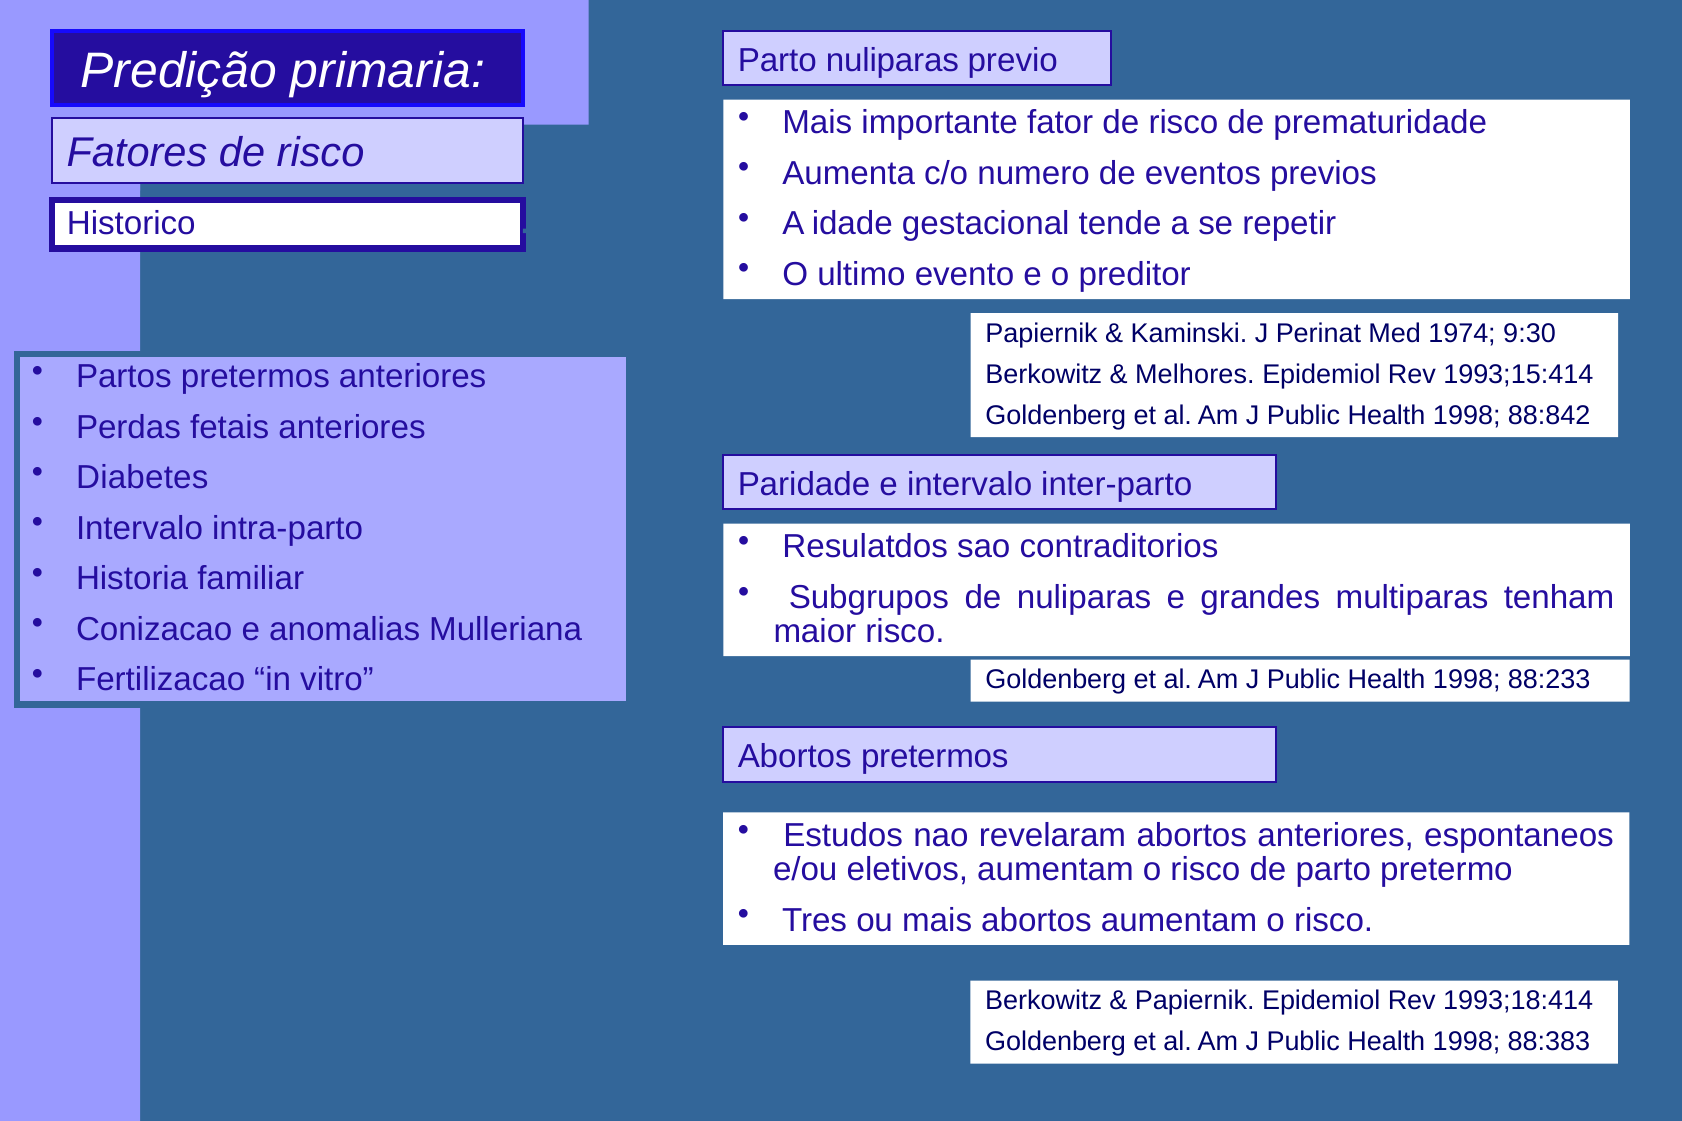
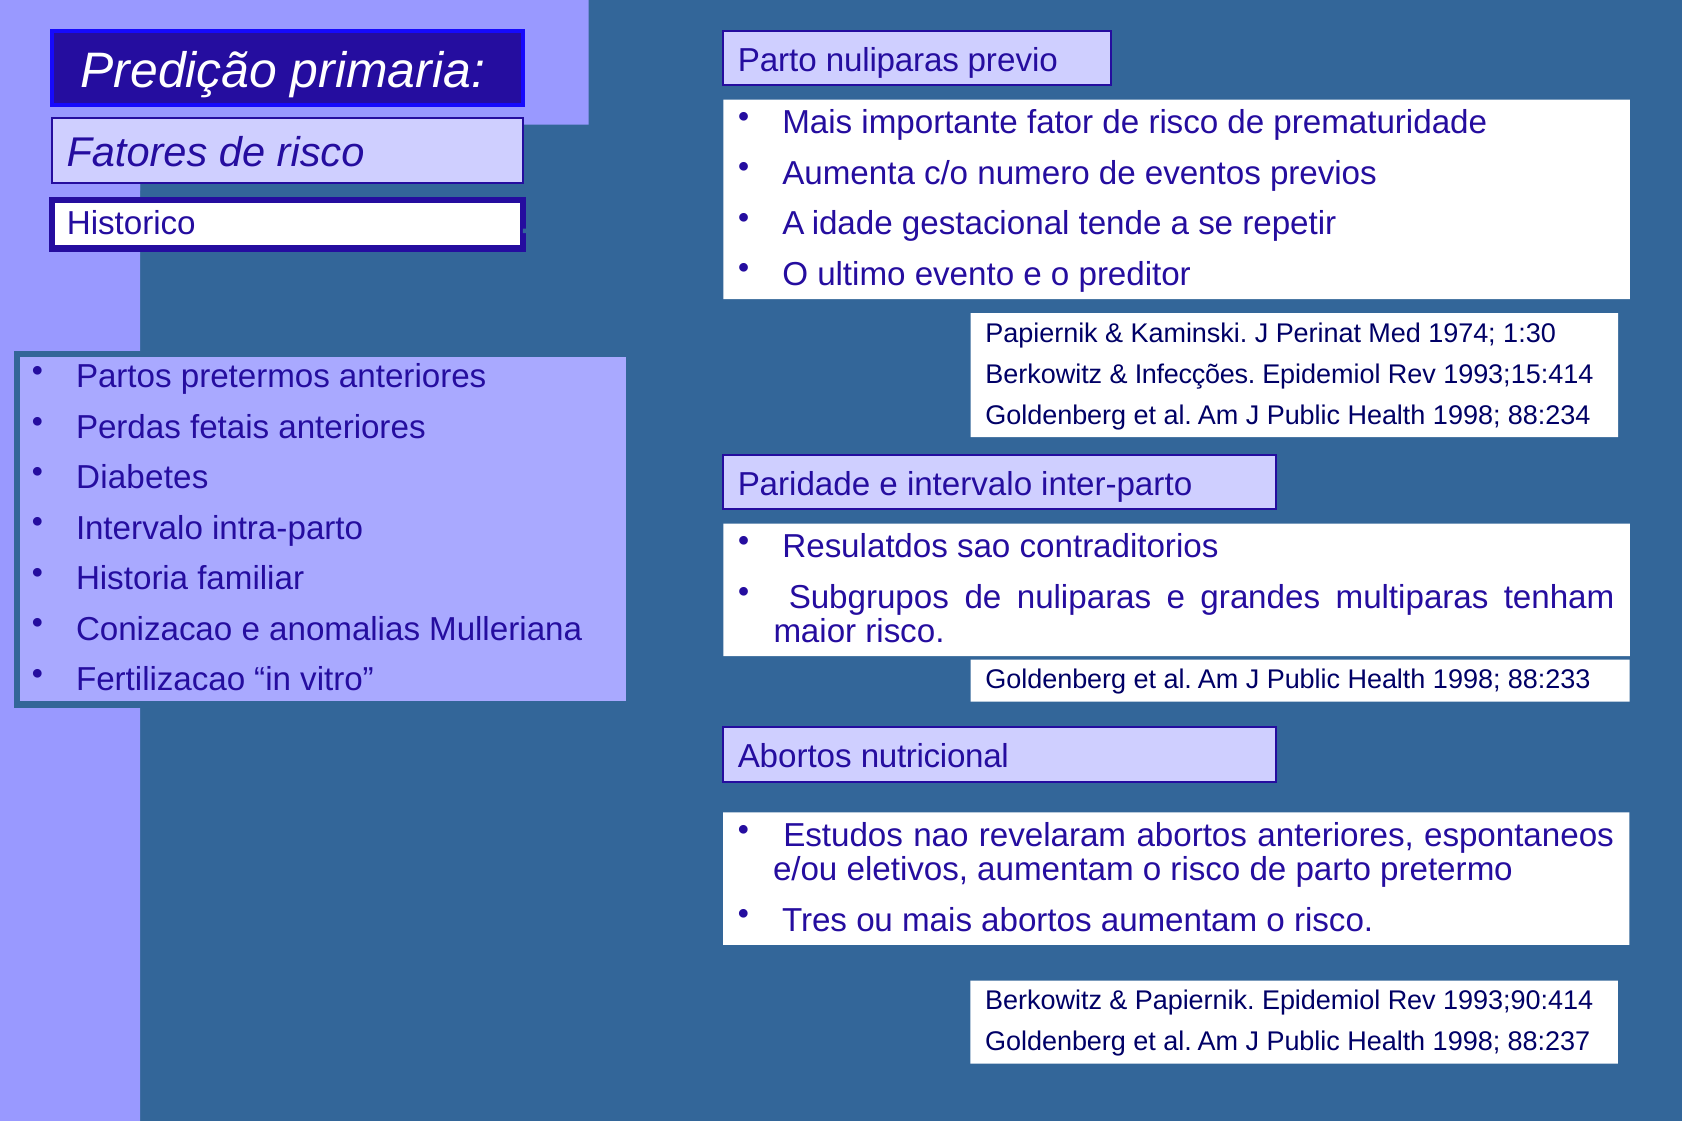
9:30: 9:30 -> 1:30 (1530, 334)
Melhores: Melhores -> Infecções (1195, 375)
88:842: 88:842 -> 88:234 (1549, 416)
Abortos pretermos: pretermos -> nutricional (935, 757)
1993;18:414: 1993;18:414 -> 1993;90:414 (1518, 1001)
88:383: 88:383 -> 88:237 (1549, 1042)
